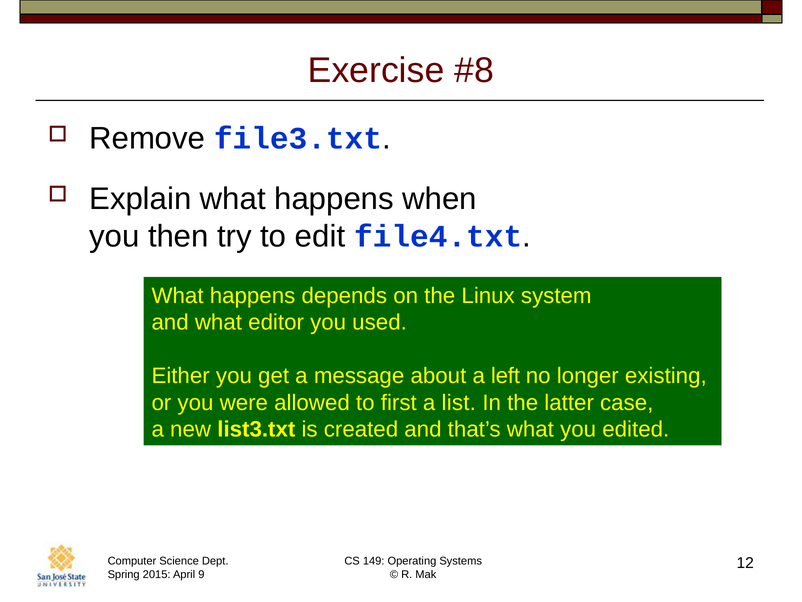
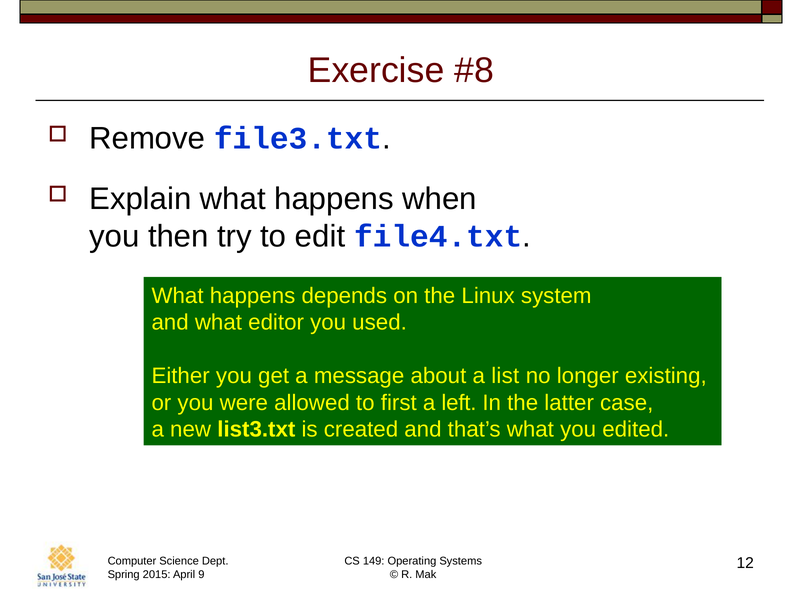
left: left -> list (505, 376)
list: list -> left (459, 403)
